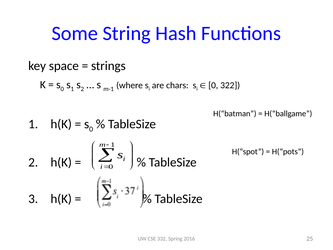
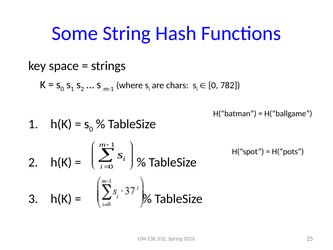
322: 322 -> 782 (230, 85)
